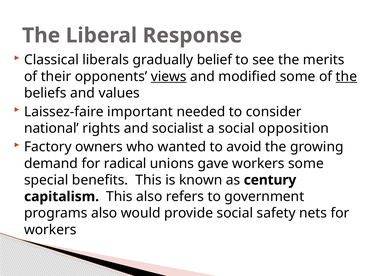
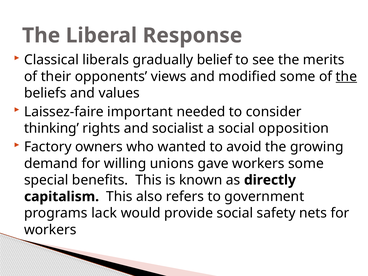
views underline: present -> none (169, 77)
national: national -> thinking (52, 128)
radical: radical -> willing (125, 163)
century: century -> directly (270, 180)
programs also: also -> lack (104, 213)
